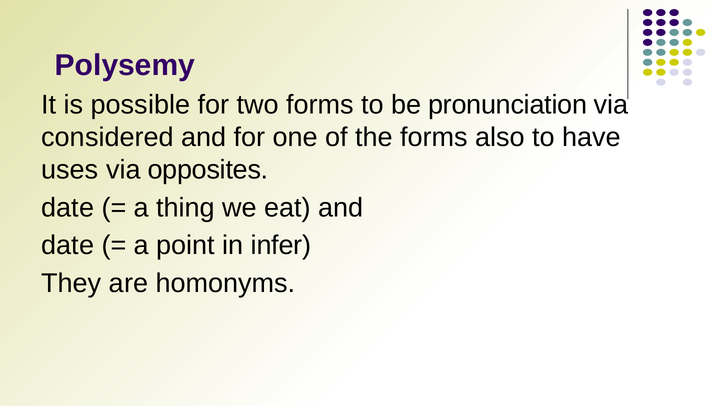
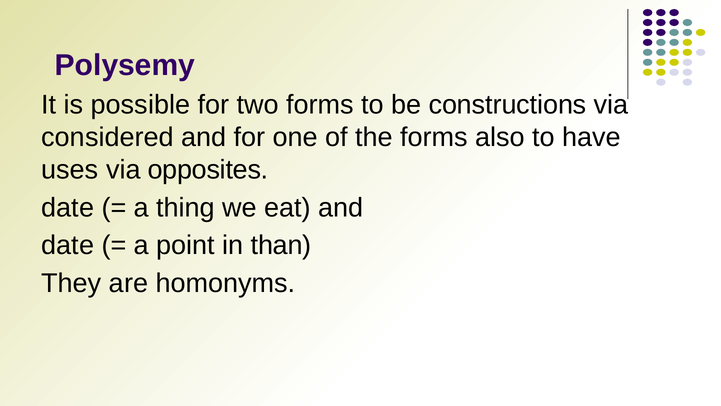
pronunciation: pronunciation -> constructions (508, 105)
infer: infer -> than (281, 245)
